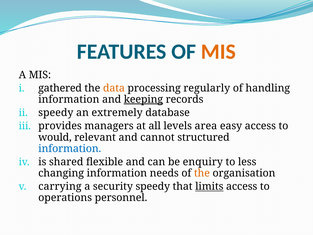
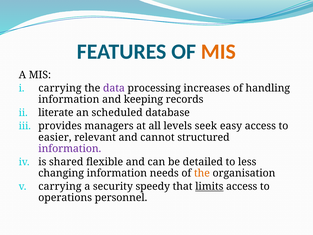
gathered: gathered -> carrying (60, 88)
data colour: orange -> purple (114, 88)
regularly: regularly -> increases (207, 88)
keeping underline: present -> none (143, 99)
speedy: speedy -> literate (56, 113)
extremely: extremely -> scheduled (117, 113)
area: area -> seek (206, 126)
would: would -> easier (55, 137)
information colour: blue -> purple (70, 148)
enquiry: enquiry -> detailed (203, 162)
